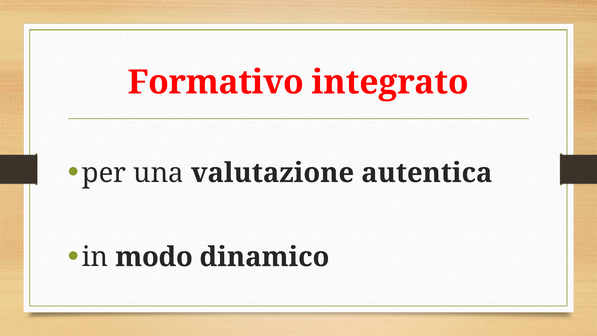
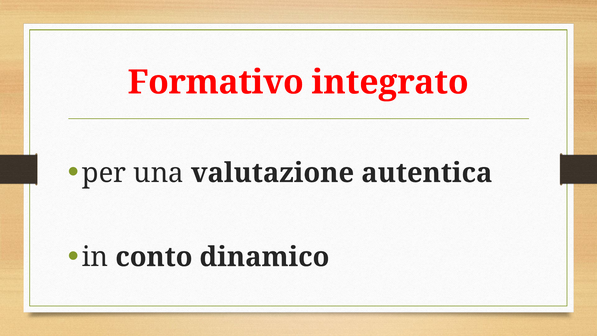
modo: modo -> conto (154, 257)
